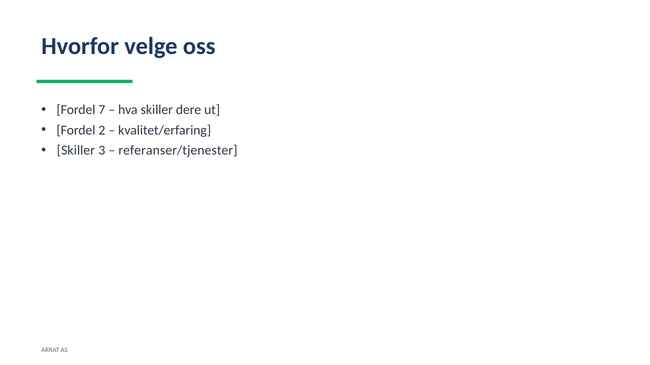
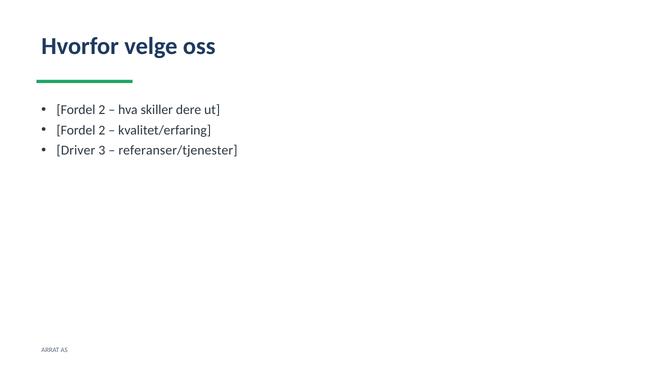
7: 7 -> 2 (102, 110)
Skiller: Skiller -> Driver (76, 151)
